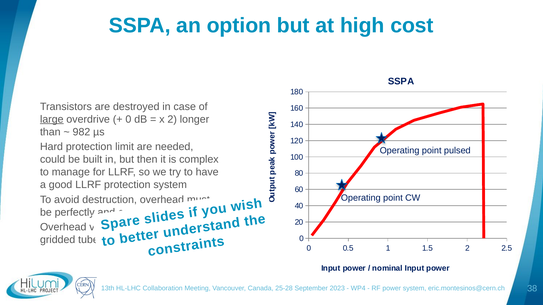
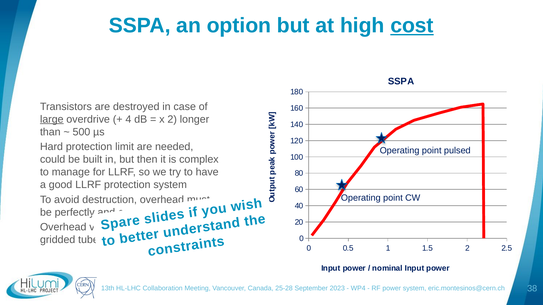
cost underline: none -> present (412, 26)
0: 0 -> 4 (128, 119)
982: 982 -> 500 (81, 132)
